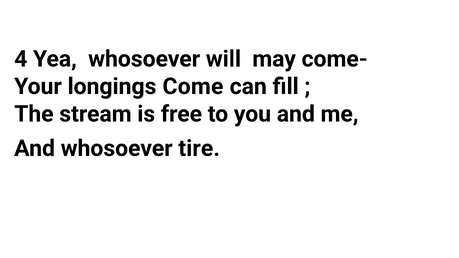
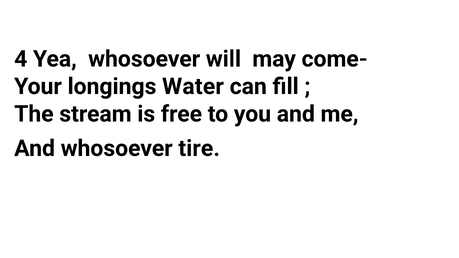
Come: Come -> Water (193, 87)
